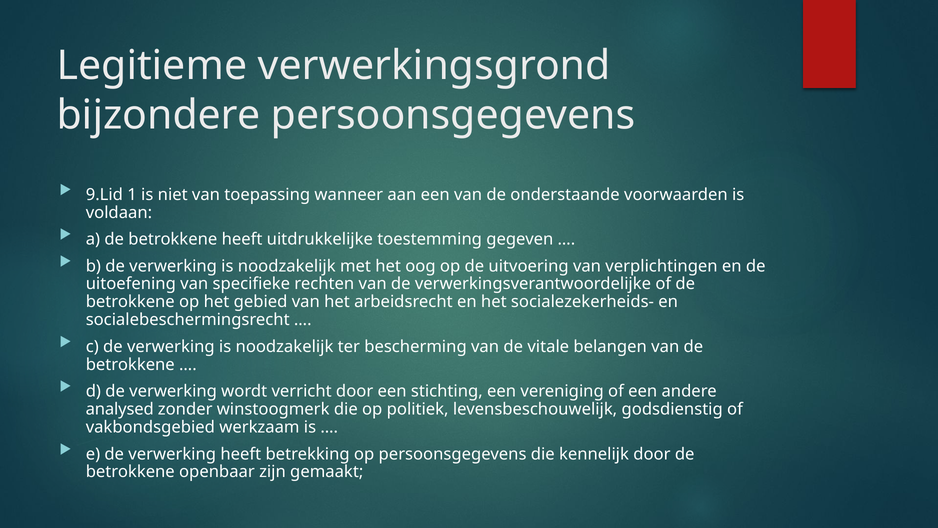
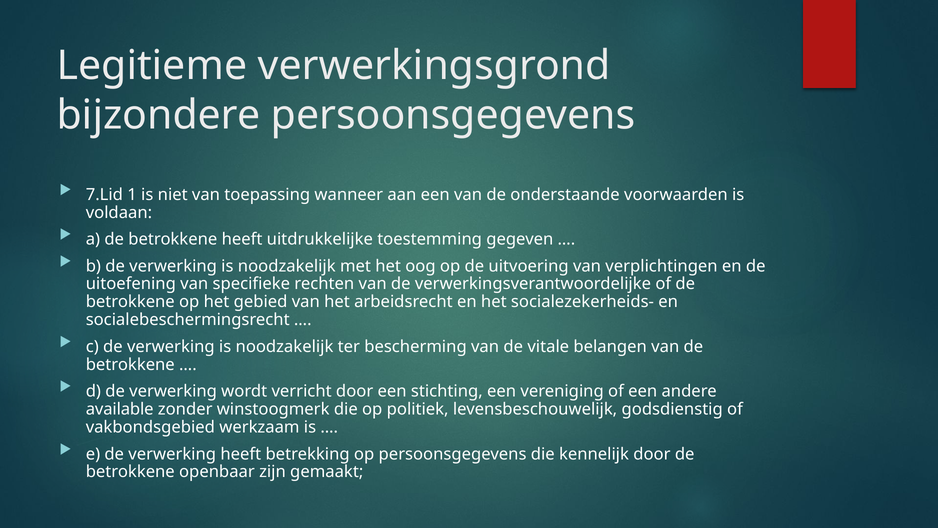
9.Lid: 9.Lid -> 7.Lid (104, 194)
analysed: analysed -> available (120, 409)
